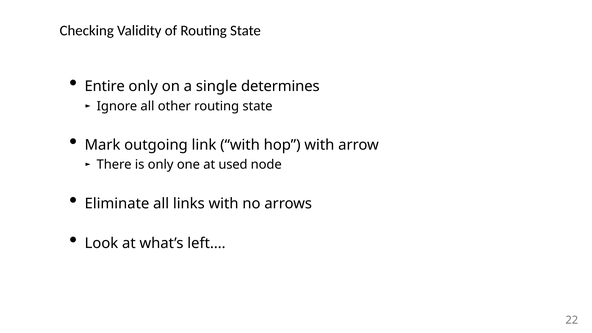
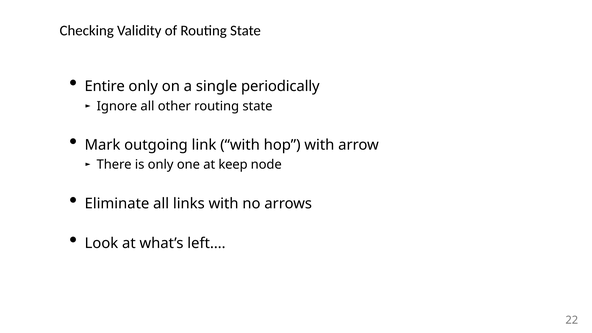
determines: determines -> periodically (280, 86)
used: used -> keep (233, 165)
